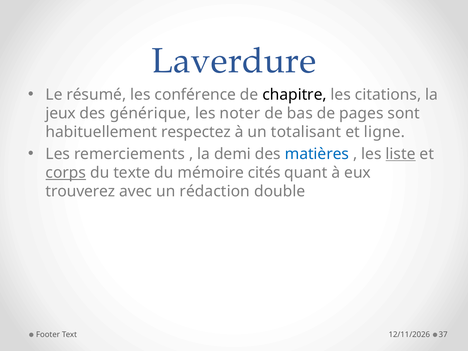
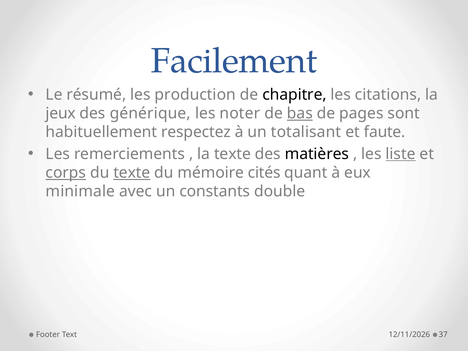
Laverdure: Laverdure -> Facilement (234, 61)
conférence: conférence -> production (195, 95)
bas underline: none -> present (300, 113)
ligne: ligne -> faute (385, 132)
la demi: demi -> texte (233, 154)
matières colour: blue -> black (317, 154)
texte underline: none -> present (132, 173)
trouverez: trouverez -> minimale (80, 191)
rédaction: rédaction -> constants (215, 191)
